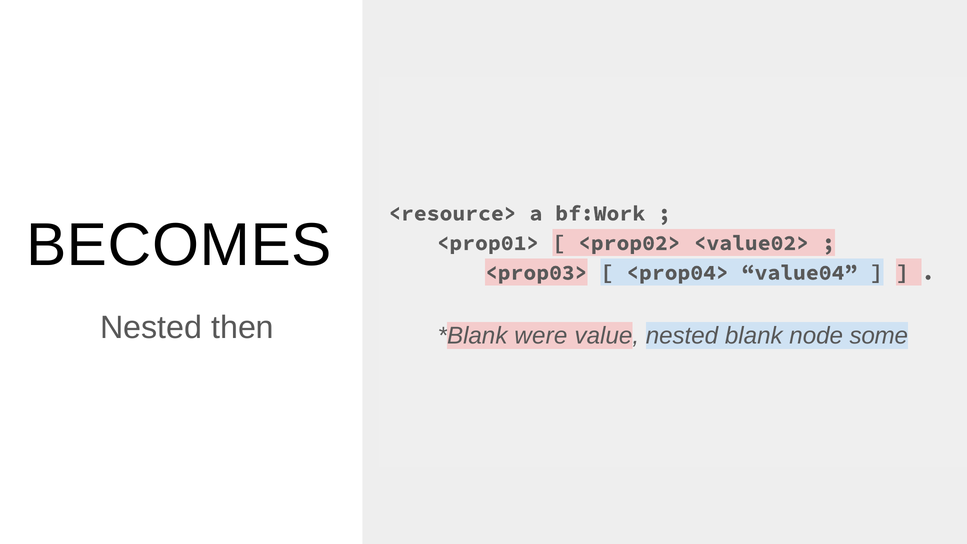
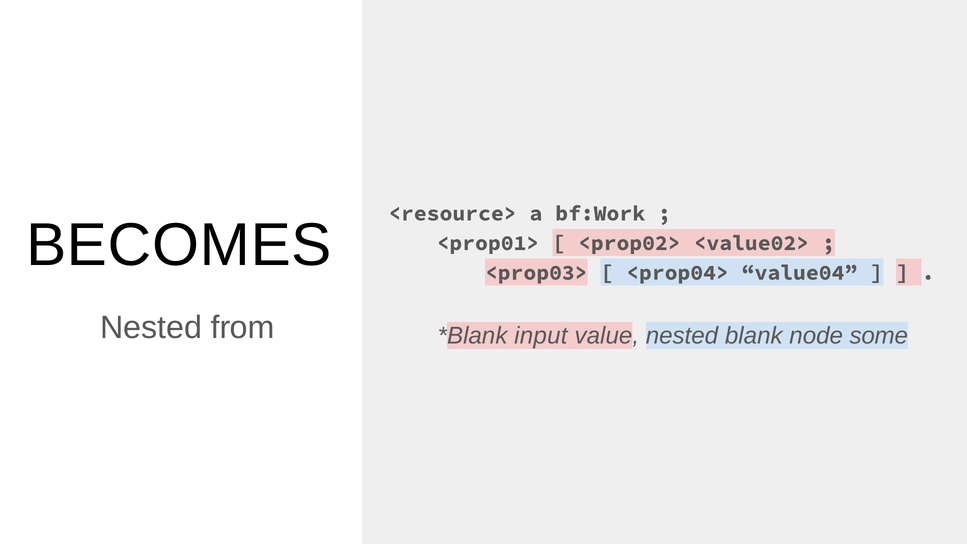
then: then -> from (243, 328)
were: were -> input (541, 336)
